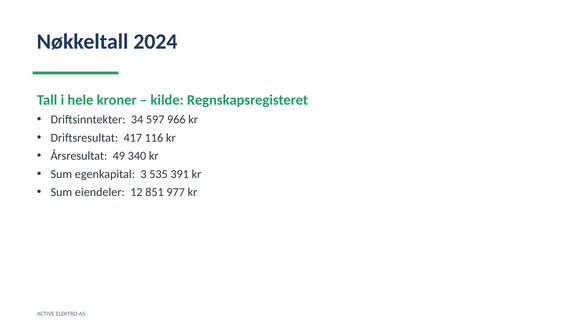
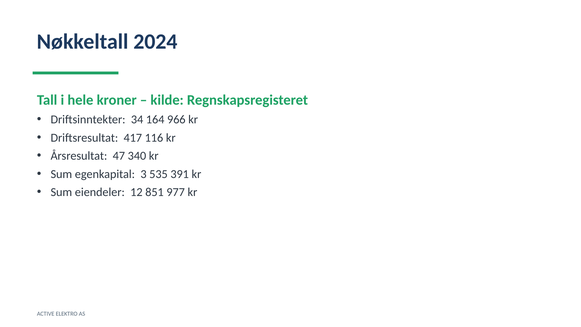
597: 597 -> 164 (155, 119)
49: 49 -> 47 (119, 156)
